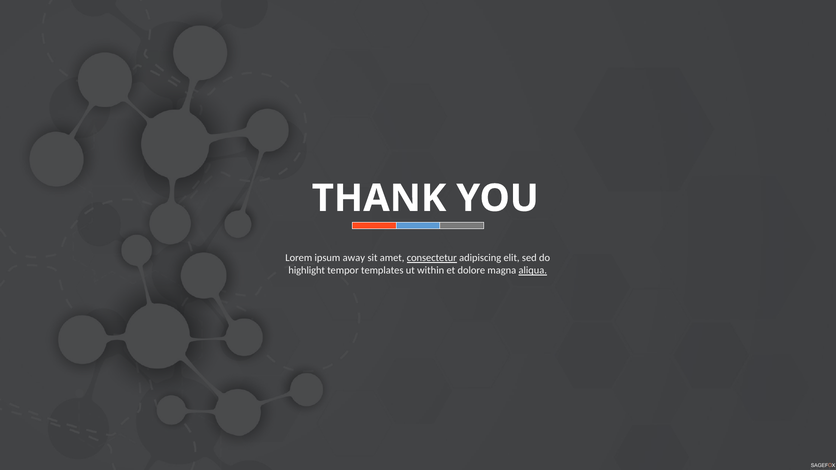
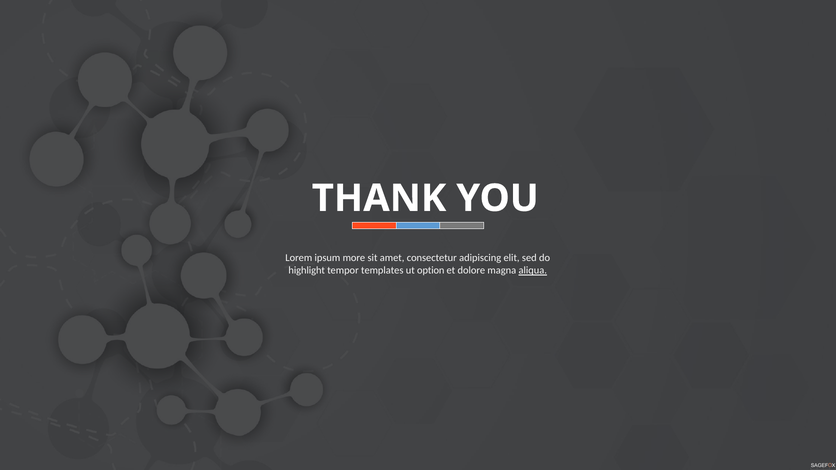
away: away -> more (354, 258)
consectetur underline: present -> none (432, 258)
within: within -> option (431, 271)
